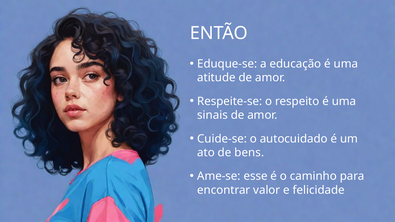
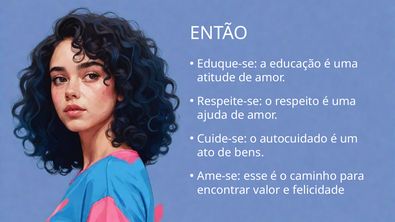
sinais: sinais -> ajuda (212, 115)
